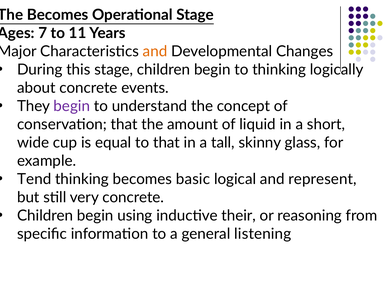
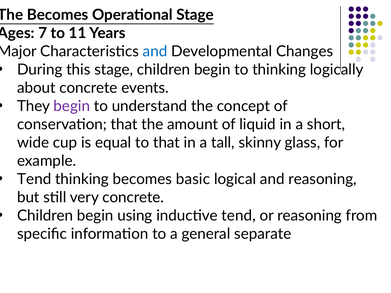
and colour: orange -> blue (155, 51)
and represent: represent -> reasoning (323, 179)
inductive their: their -> tend (239, 216)
listening: listening -> separate (263, 234)
